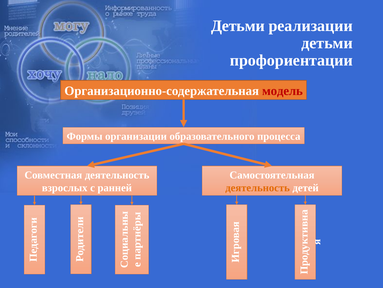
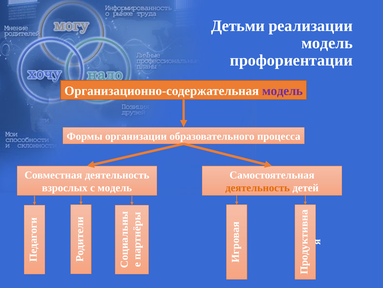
детьми: детьми -> модель (327, 43)
модель colour: red -> purple (282, 91)
с ранней: ранней -> модель (115, 187)
